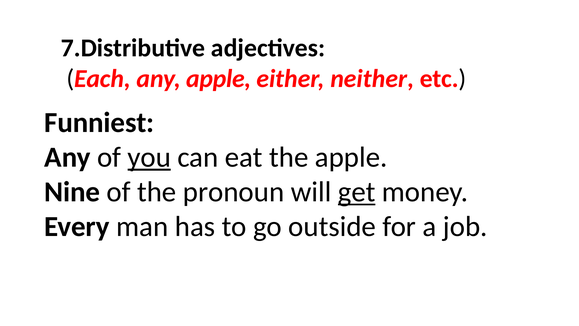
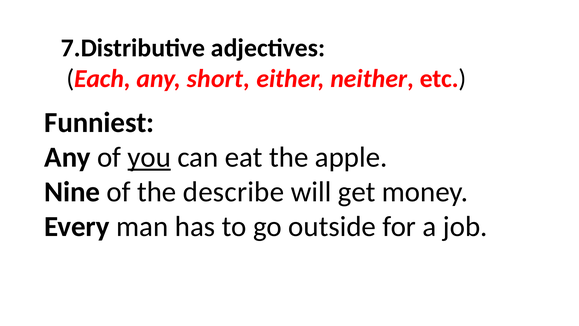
any apple: apple -> short (218, 79)
pronoun: pronoun -> describe (233, 192)
get underline: present -> none (357, 192)
